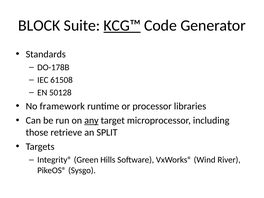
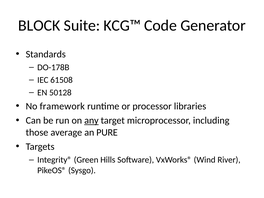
KCG™ underline: present -> none (122, 26)
retrieve: retrieve -> average (66, 132)
SPLIT: SPLIT -> PURE (107, 132)
